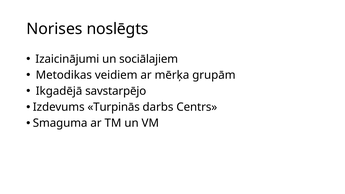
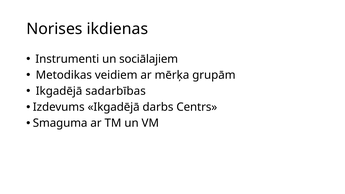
noslēgts: noslēgts -> ikdienas (117, 29)
Izaicinājumi: Izaicinājumi -> Instrumenti (67, 59)
savstarpējo: savstarpējo -> sadarbības (116, 91)
Izdevums Turpinās: Turpinās -> Ikgadējā (114, 107)
